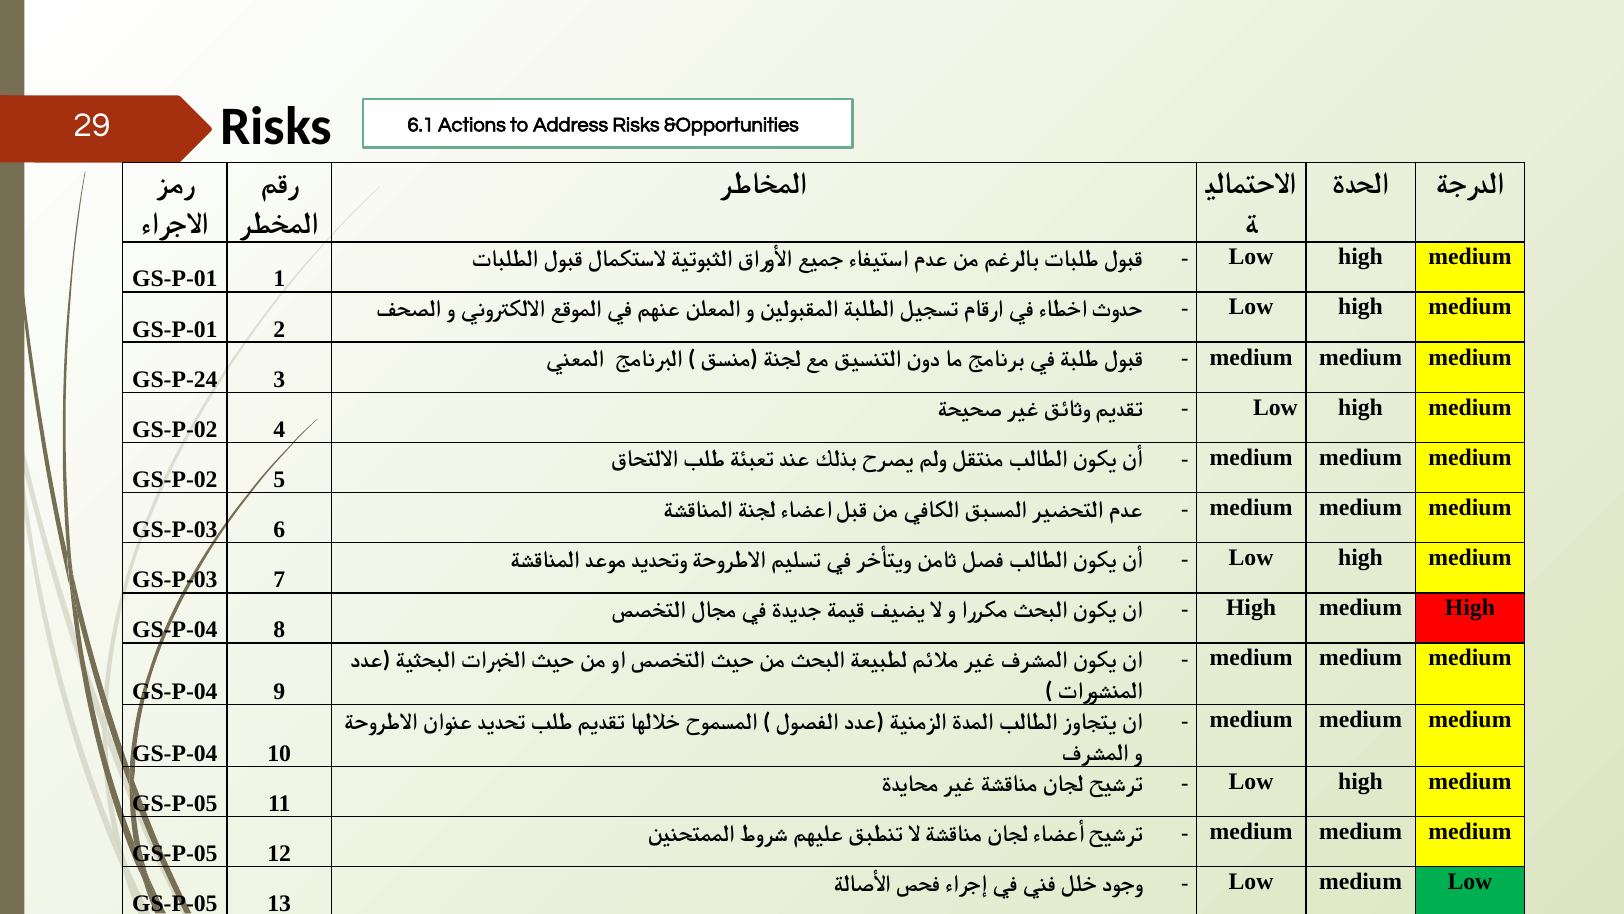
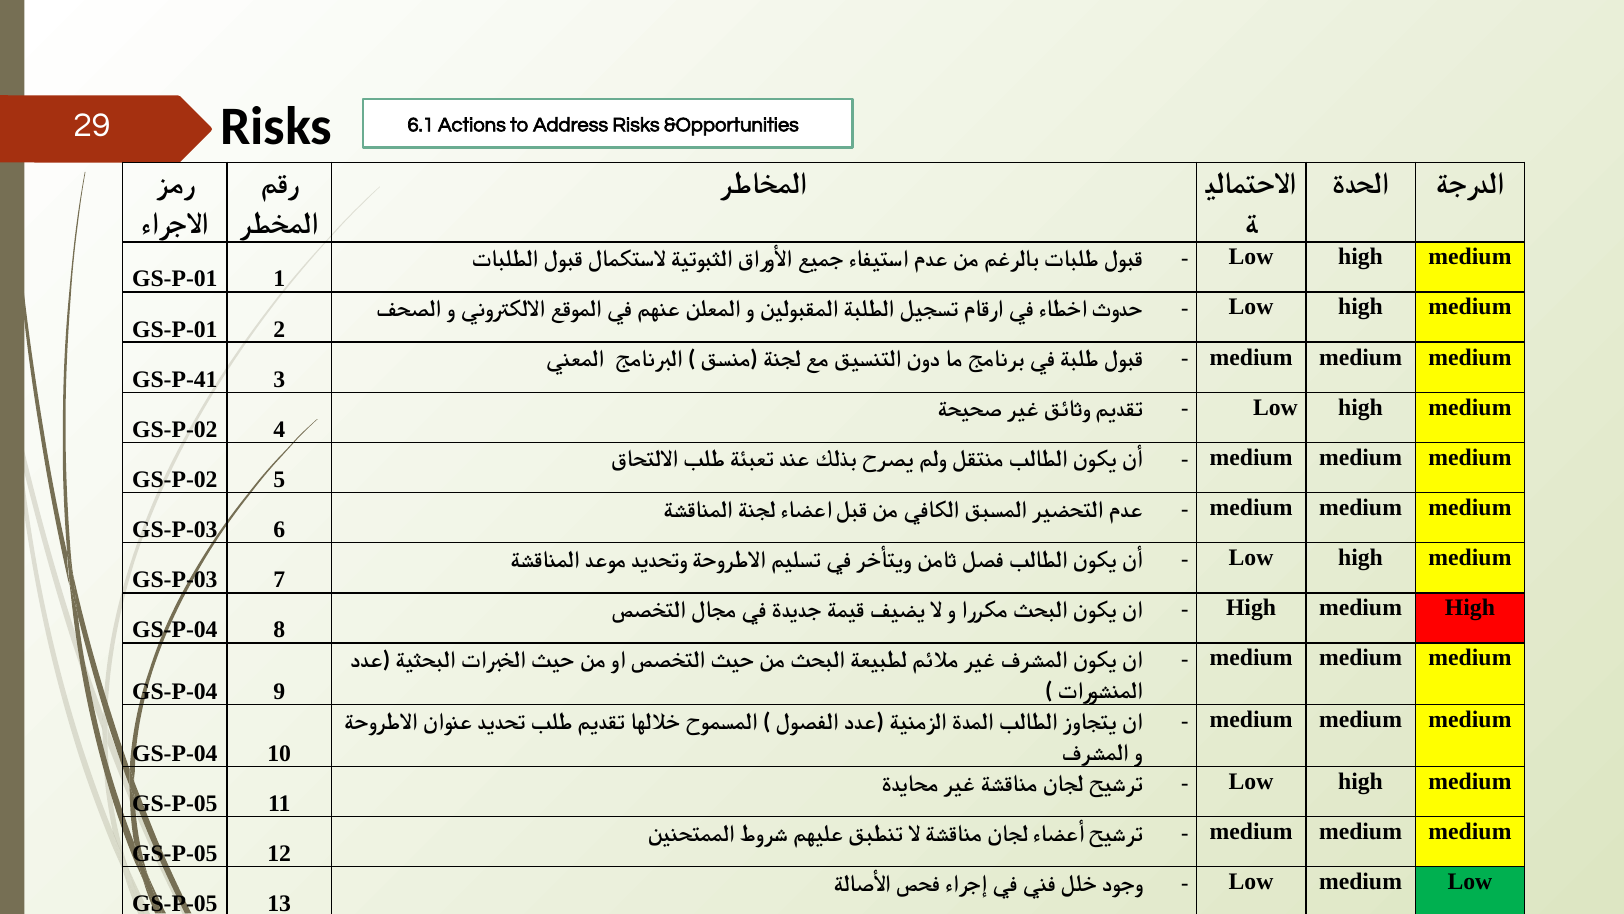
GS-P-24: GS-P-24 -> GS-P-41 (175, 379)
